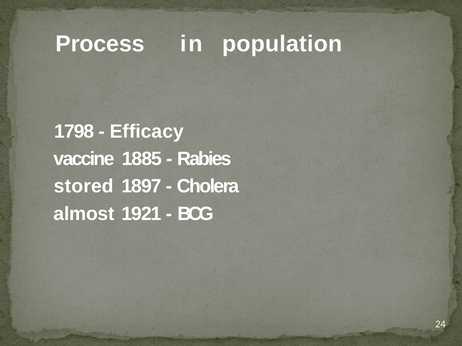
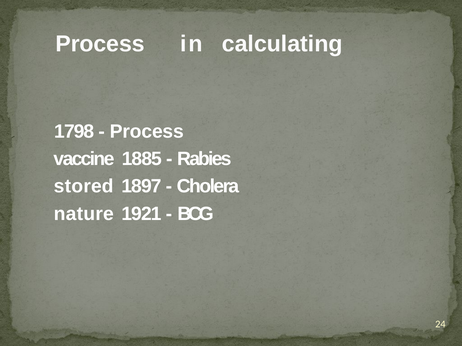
population: population -> calculating (282, 44)
Efficacy: Efficacy -> Process (147, 132)
almost: almost -> nature (84, 214)
